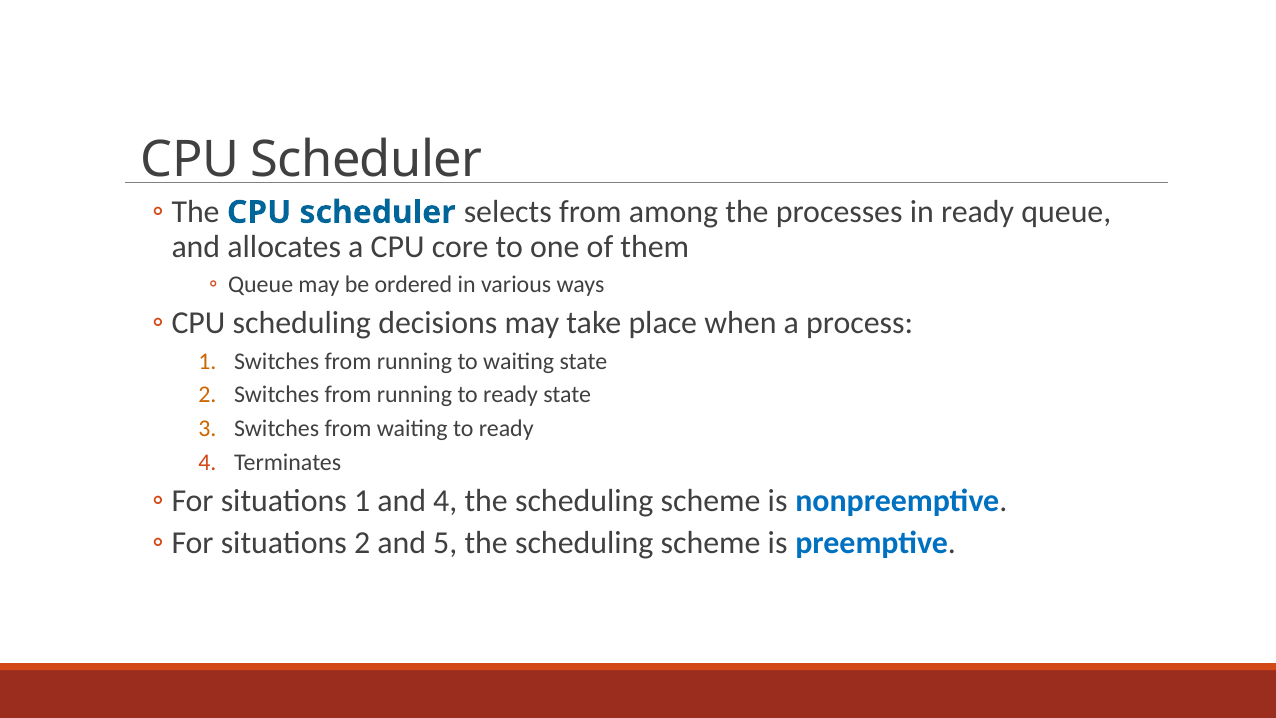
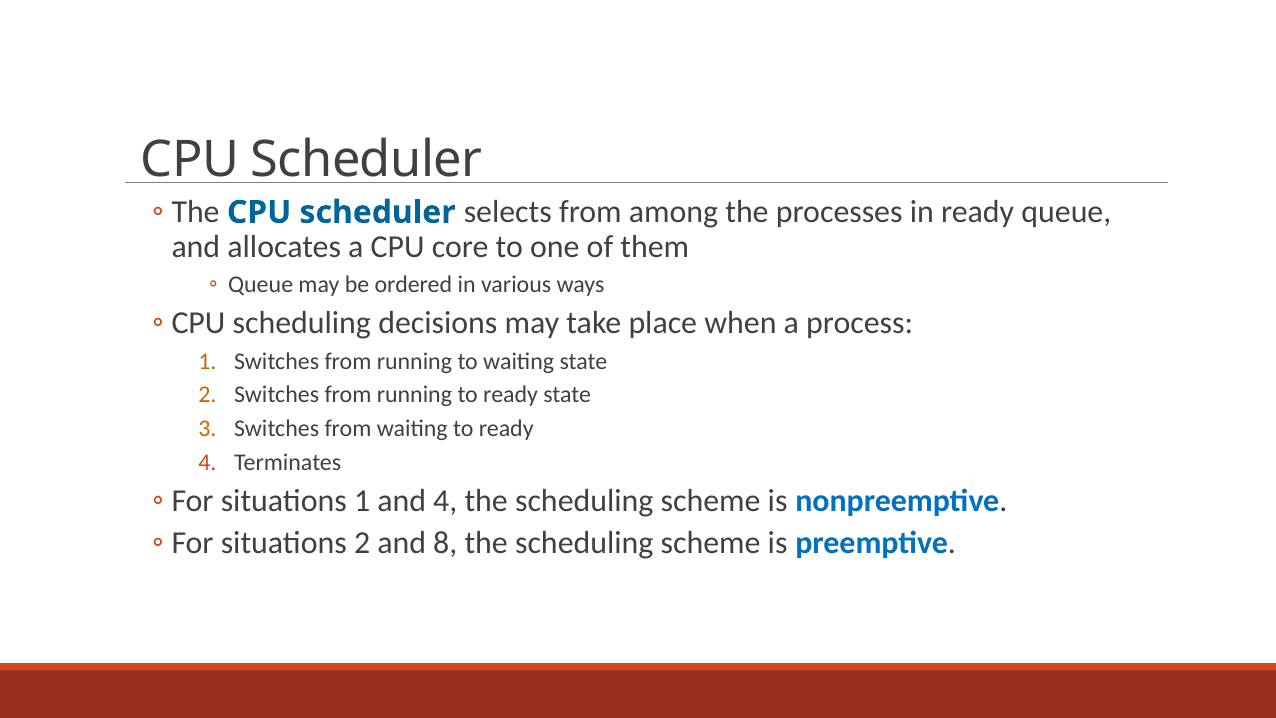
5: 5 -> 8 (445, 543)
